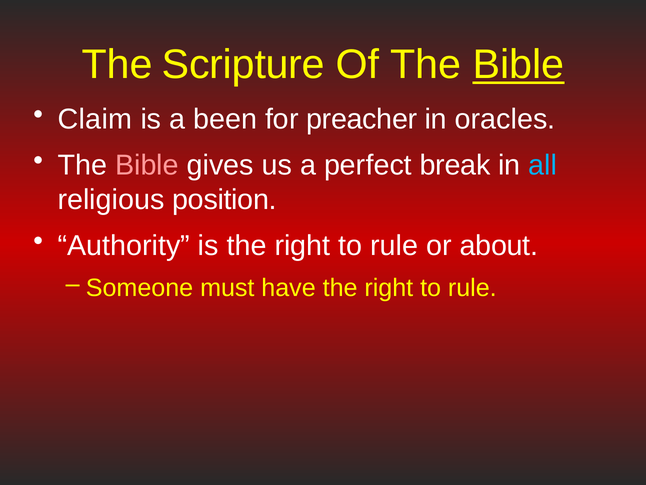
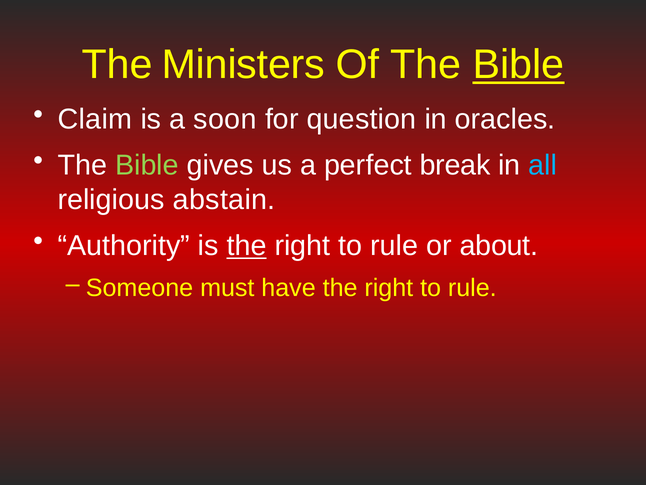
Scripture: Scripture -> Ministers (243, 65)
been: been -> soon (225, 119)
preacher: preacher -> question (361, 119)
Bible colour: pink -> light green (147, 165)
position: position -> abstain (224, 200)
the underline: none -> present (247, 246)
